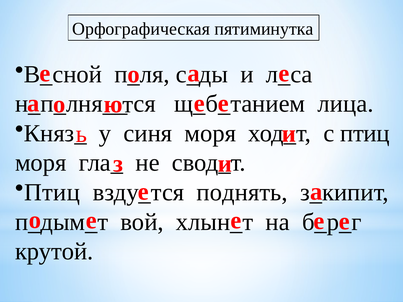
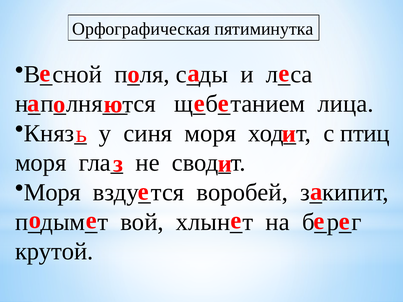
Птиц: Птиц -> Моря (52, 193)
поднять: поднять -> воробей (242, 193)
